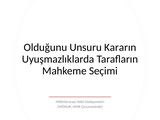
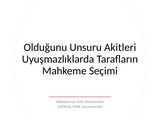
Kararın: Kararın -> Akitleri (120, 47)
